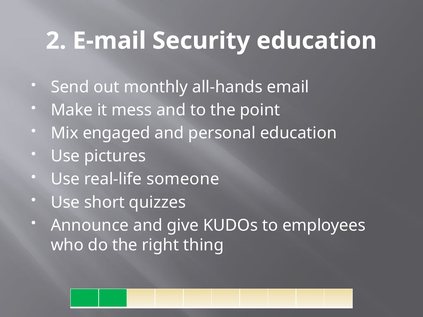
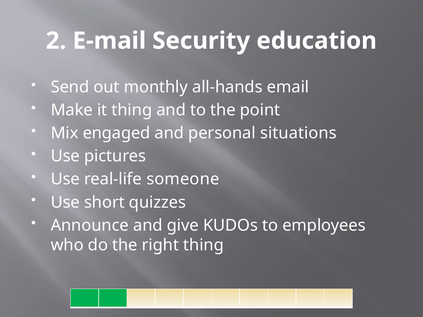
it mess: mess -> thing (132, 110)
personal education: education -> situations (298, 133)
